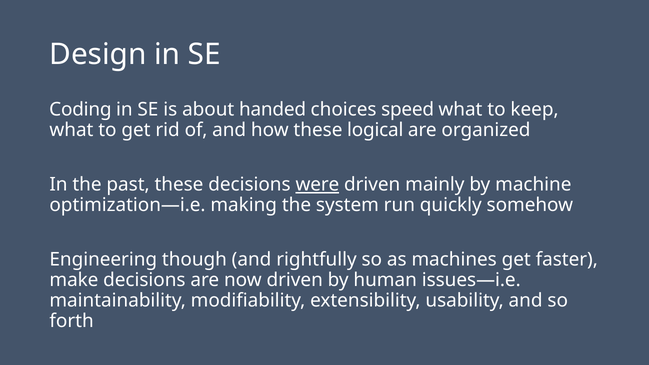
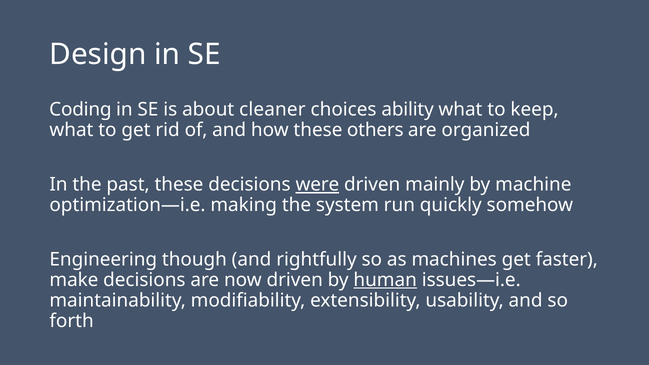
handed: handed -> cleaner (272, 110)
speed: speed -> ability (408, 110)
logical: logical -> others (375, 130)
human underline: none -> present (385, 280)
